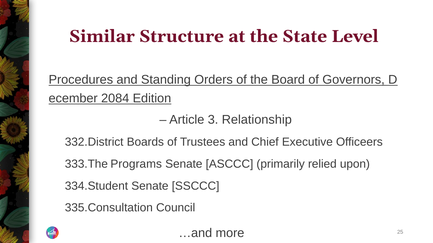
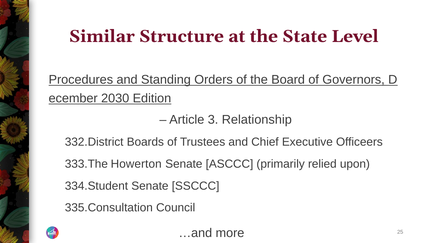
2084: 2084 -> 2030 (115, 99)
Programs: Programs -> Howerton (136, 164)
